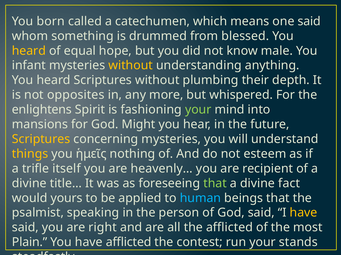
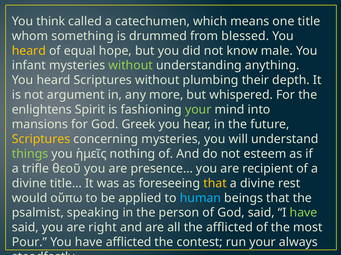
born: born -> think (51, 21)
one said: said -> title (309, 21)
without colour: yellow -> light green (131, 66)
opposites: opposites -> argument (76, 95)
Might: Might -> Greek (139, 125)
things colour: yellow -> light green (30, 154)
itself: itself -> θεοῦ (67, 169)
heavenly…: heavenly… -> presence… (162, 169)
that colour: light green -> yellow (215, 184)
fact: fact -> rest (289, 184)
yours: yours -> οὔπω (67, 199)
have colour: yellow -> light green (304, 213)
Plain: Plain -> Pour (30, 243)
stands: stands -> always (298, 243)
